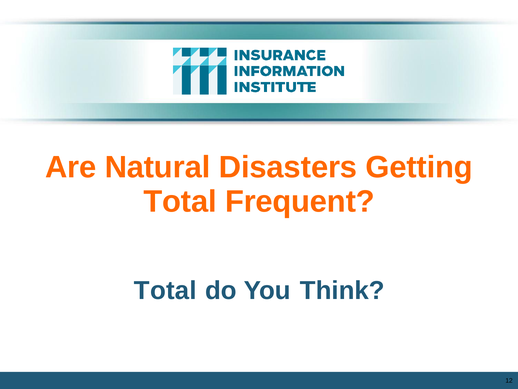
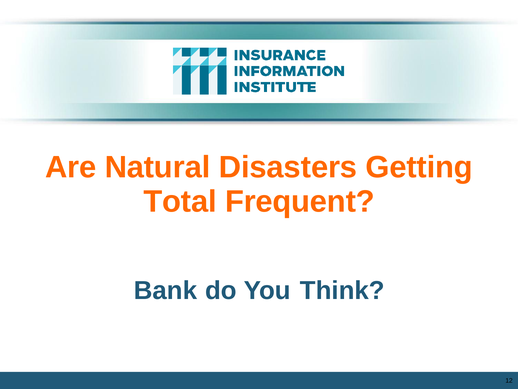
Total: Total -> Bank (166, 290)
